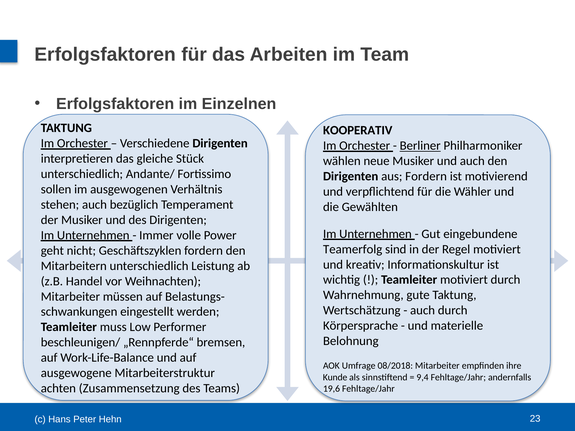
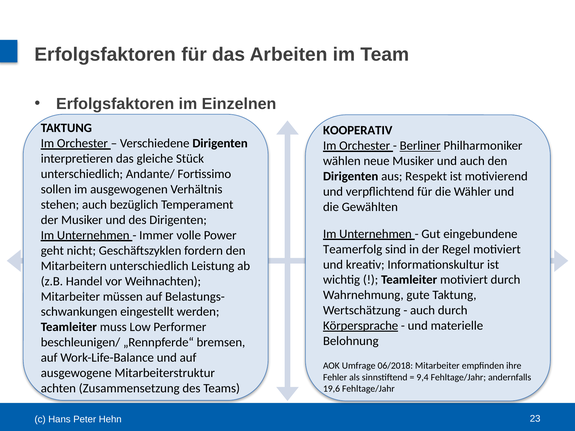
aus Fordern: Fordern -> Respekt (426, 176)
Körpersprache underline: none -> present (361, 326)
08/2018: 08/2018 -> 06/2018 (395, 366)
Kunde: Kunde -> Fehler (335, 377)
